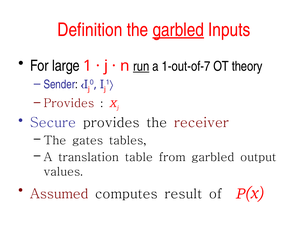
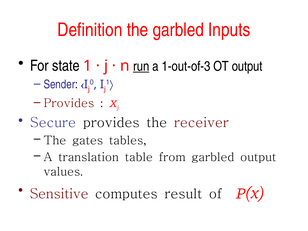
garbled underline: present -> none (178, 30)
large: large -> state (66, 66)
1-out-of-7: 1-out-of-7 -> 1-out-of-3 (186, 66)
OT theory: theory -> output (247, 66)
Assumed: Assumed -> Sensitive (59, 194)
